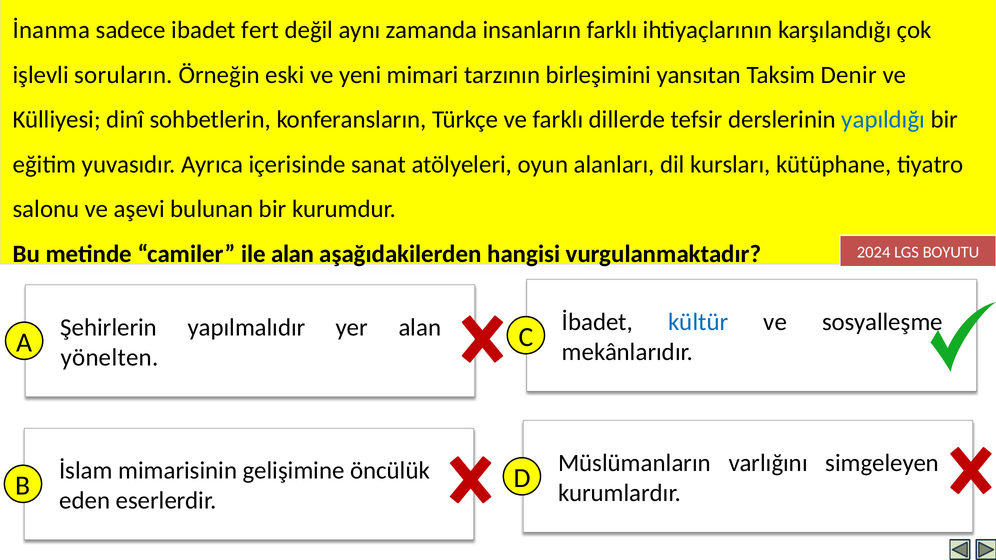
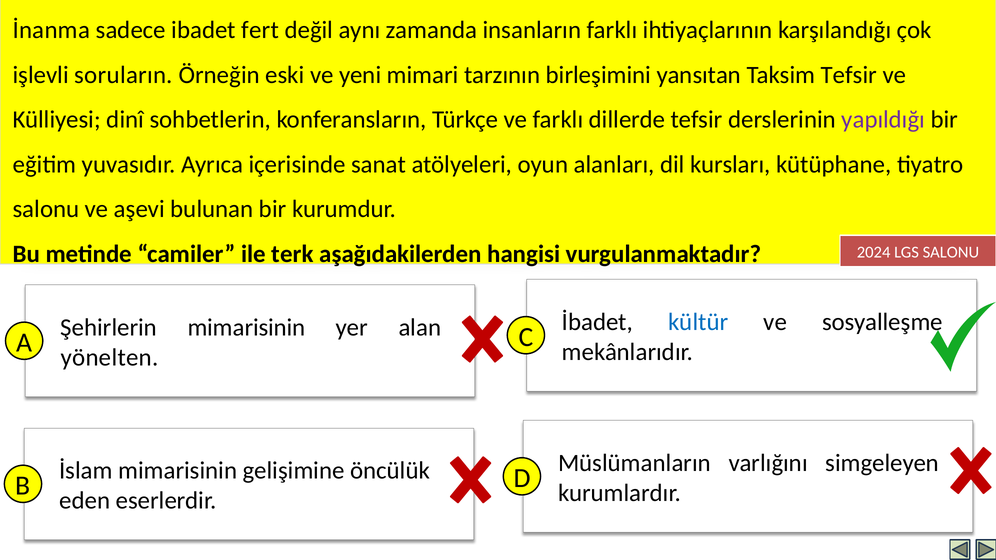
Taksim Denir: Denir -> Tefsir (849, 75)
yapıldığı colour: blue -> purple (883, 120)
ile alan: alan -> terk (292, 254)
LGS BOYUTU: BOYUTU -> SALONU (951, 252)
Şehirlerin yapılmalıdır: yapılmalıdır -> mimarisinin (247, 328)
